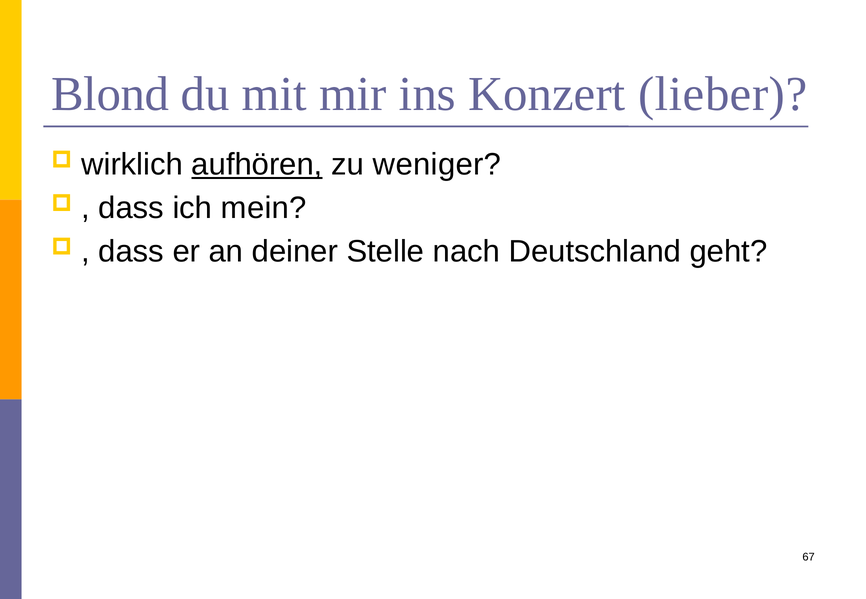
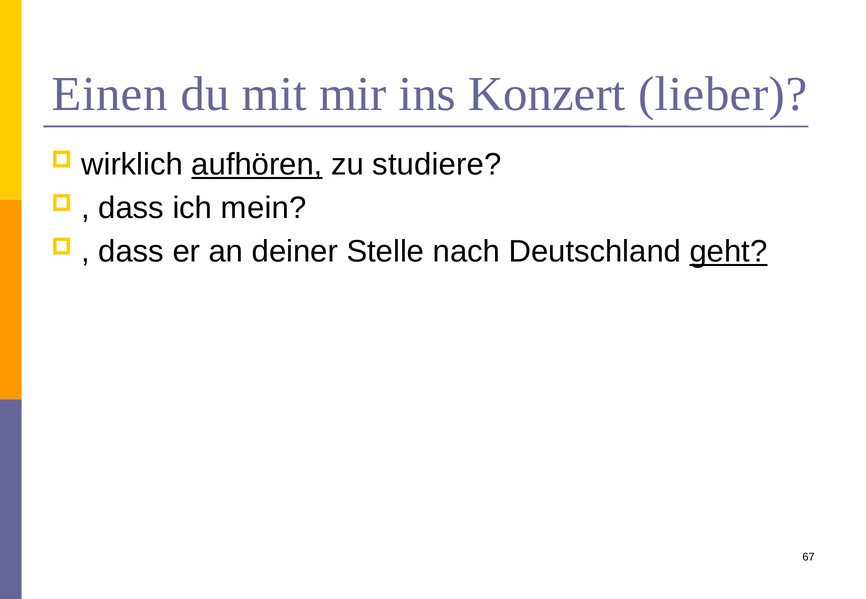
Blond: Blond -> Einen (110, 94)
weniger: weniger -> studiere (437, 165)
geht underline: none -> present (729, 252)
